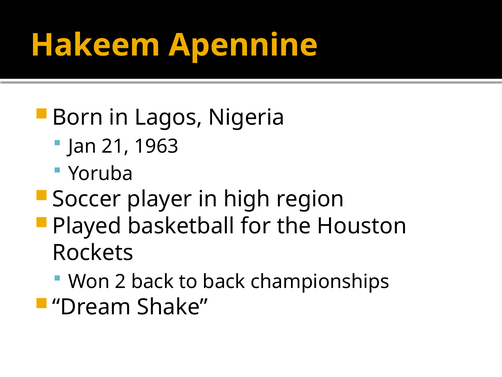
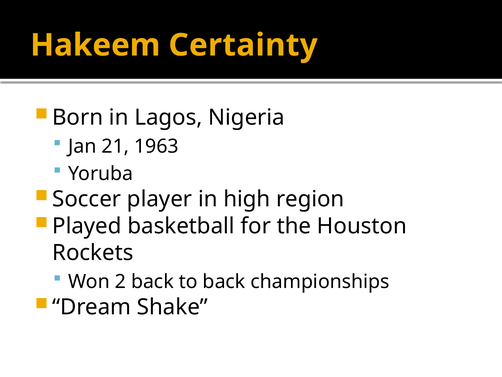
Apennine: Apennine -> Certainty (243, 45)
